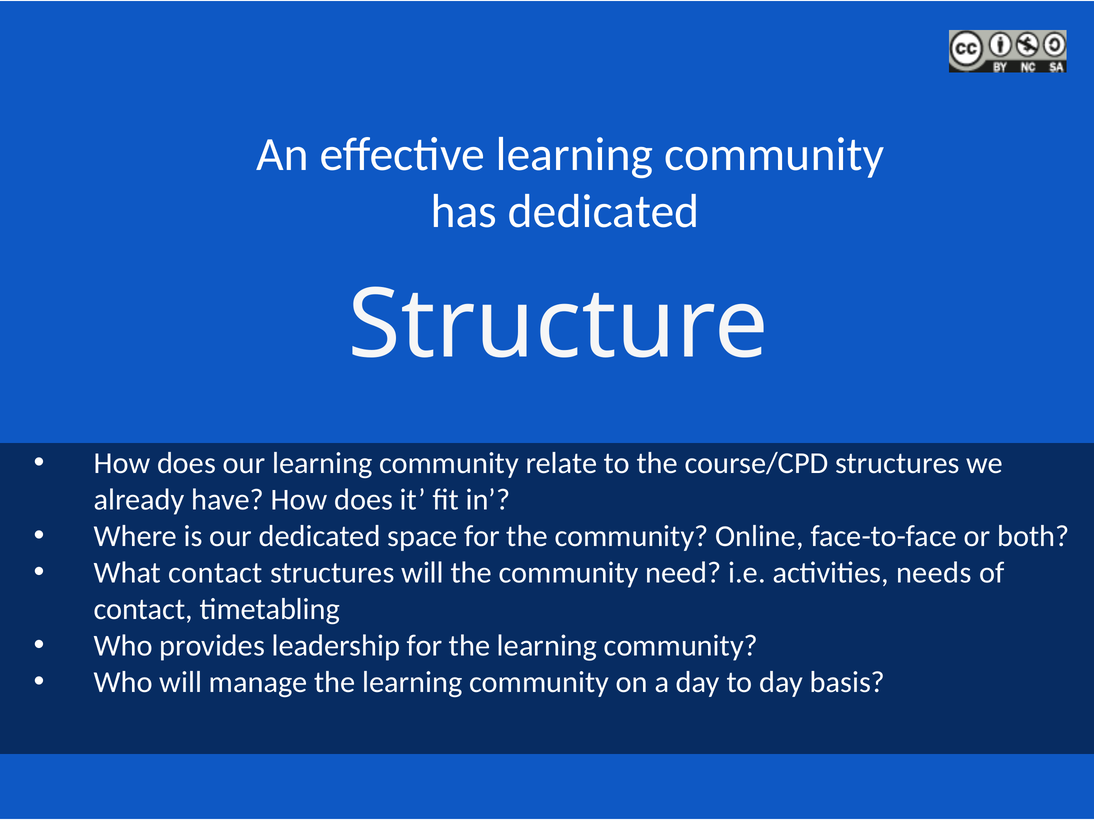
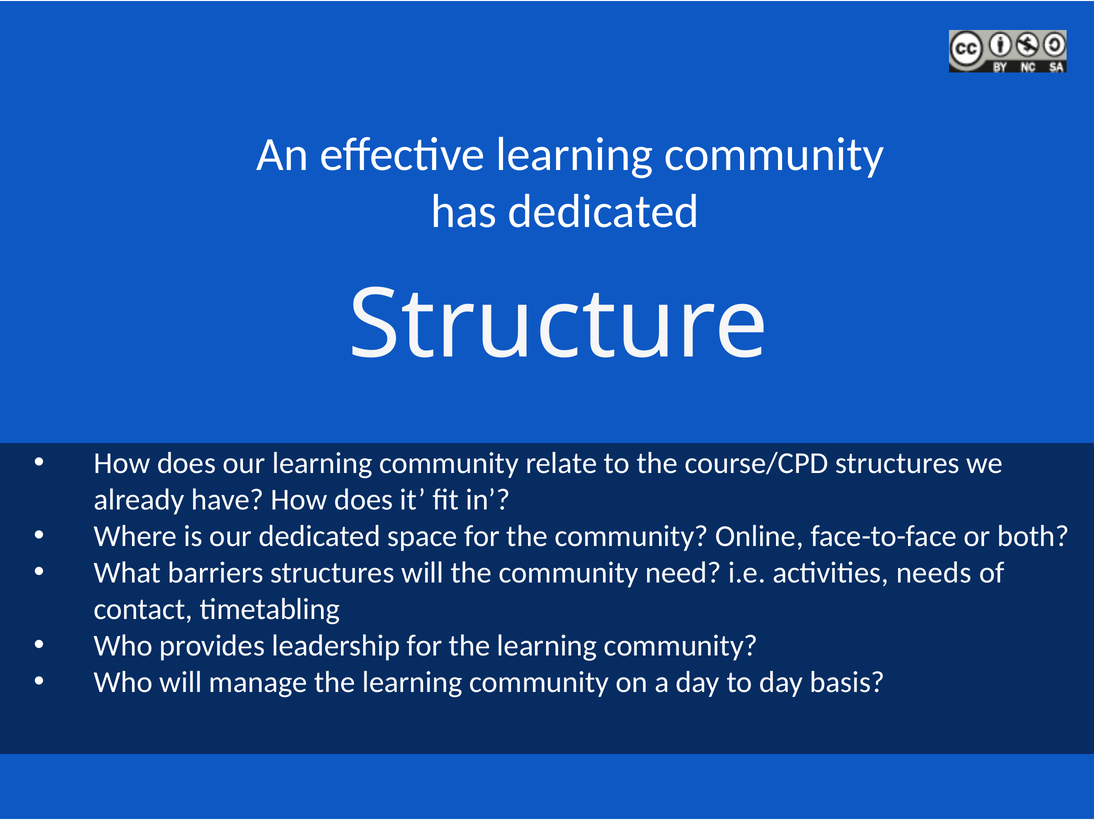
What contact: contact -> barriers (216, 573)
